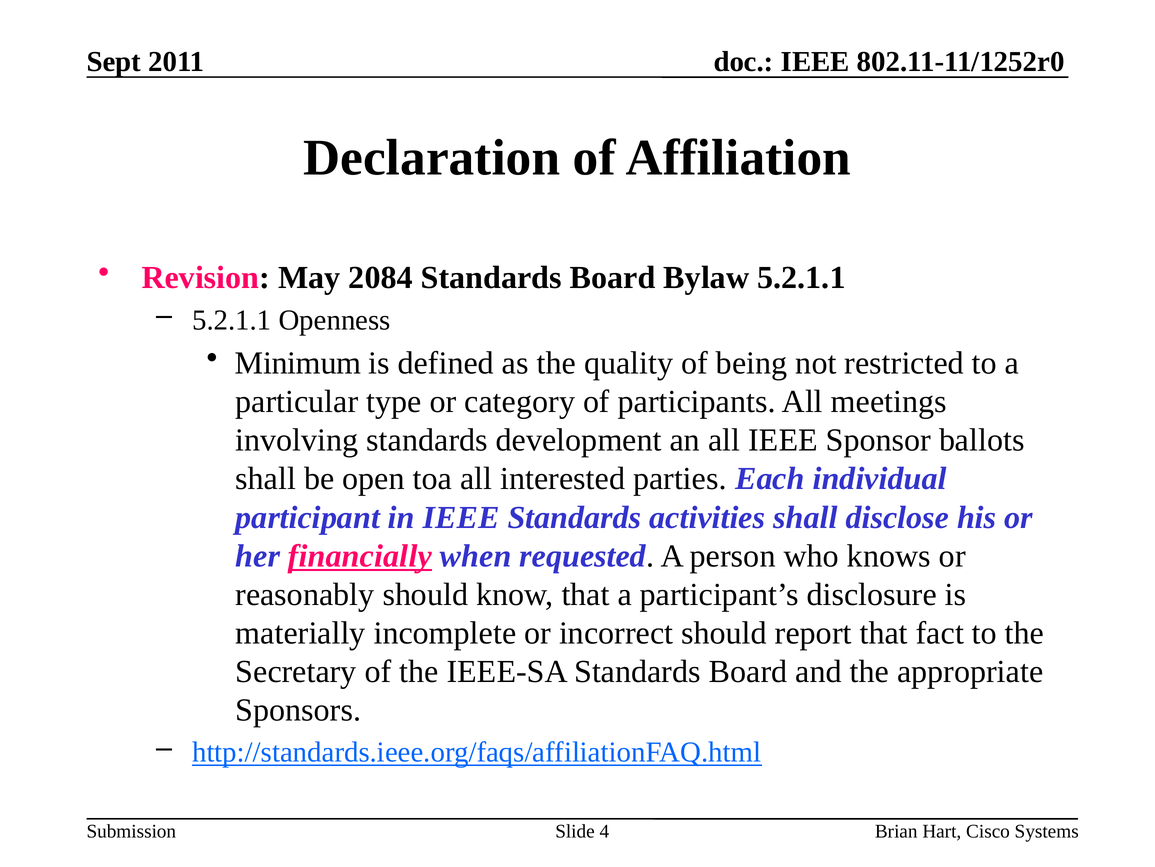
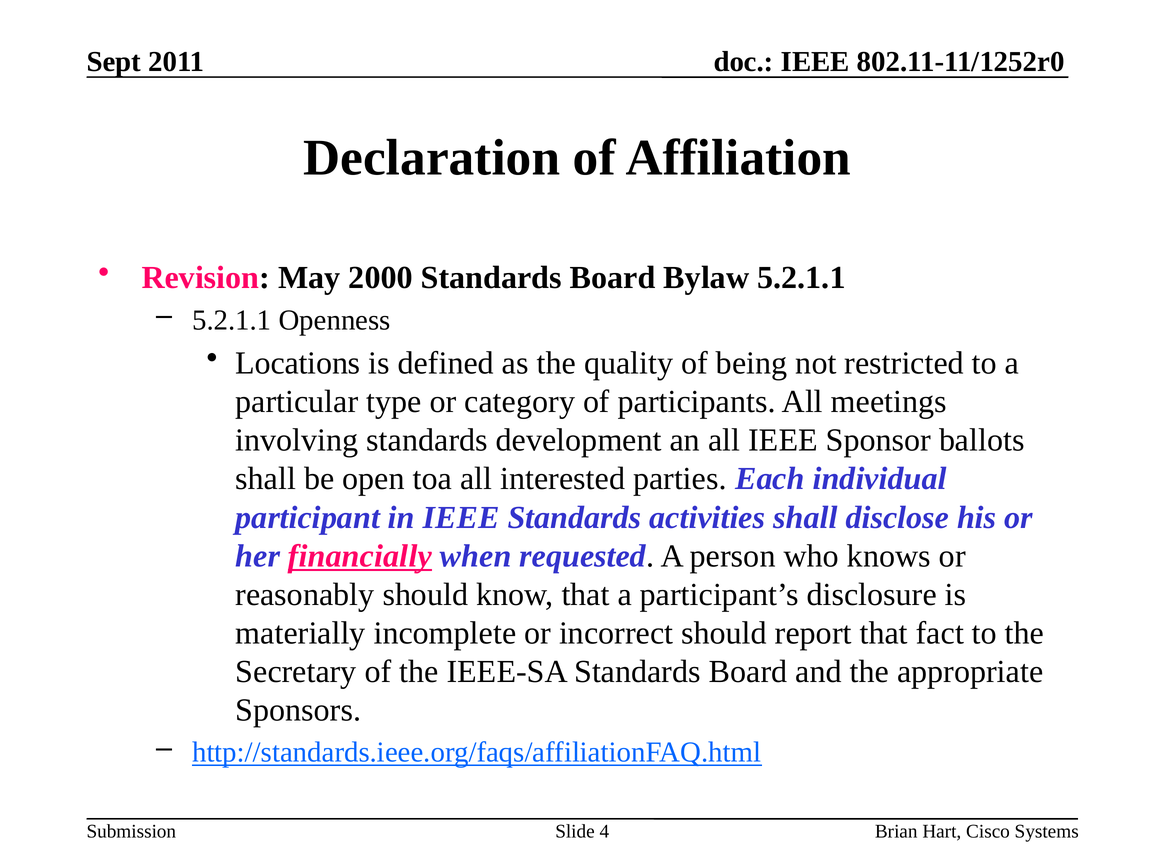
2084: 2084 -> 2000 (381, 278)
Minimum: Minimum -> Locations (298, 363)
